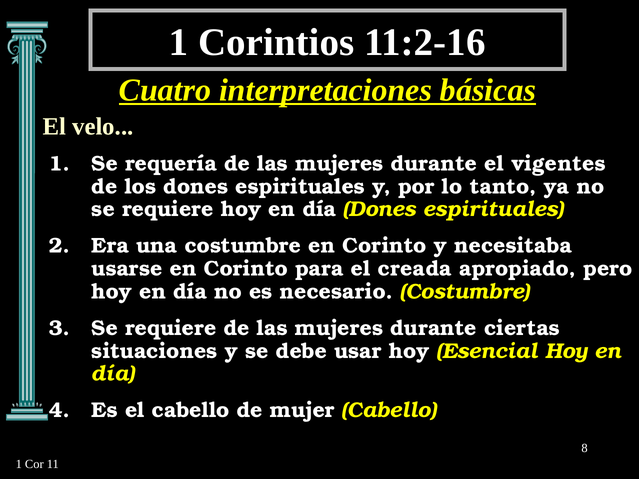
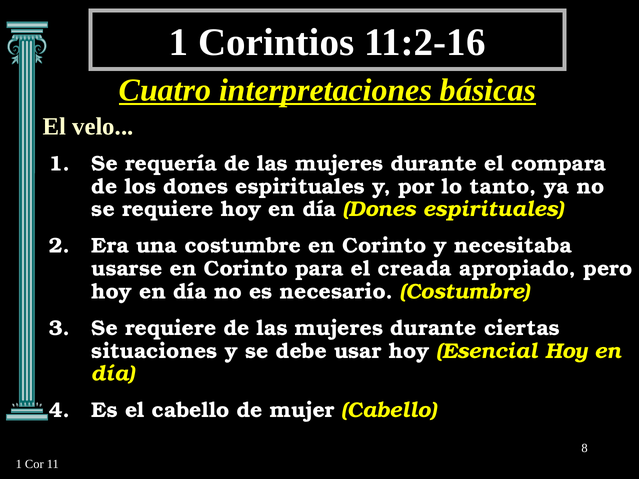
vigentes: vigentes -> compara (559, 164)
